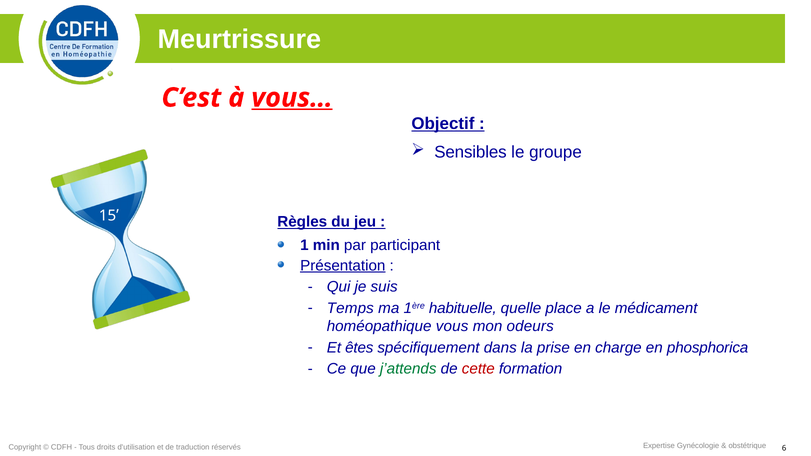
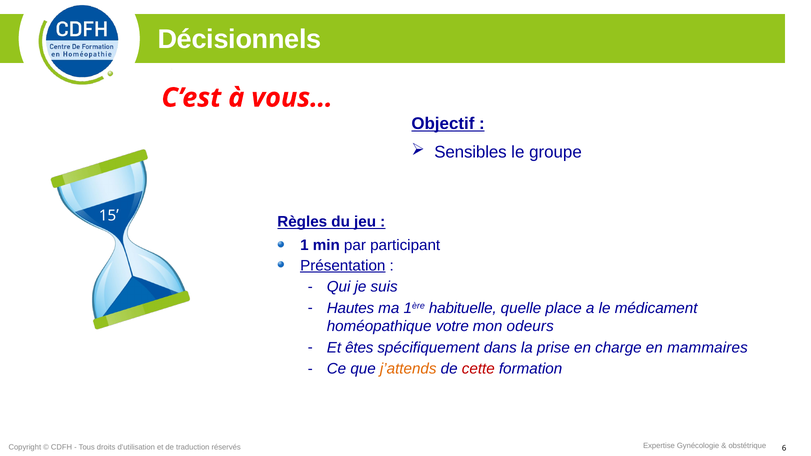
Meurtrissure: Meurtrissure -> Décisionnels (240, 39)
vous… underline: present -> none (292, 98)
Temps: Temps -> Hautes (350, 308)
vous: vous -> votre (452, 326)
phosphorica: phosphorica -> mammaires (707, 348)
j’attends colour: green -> orange (408, 369)
